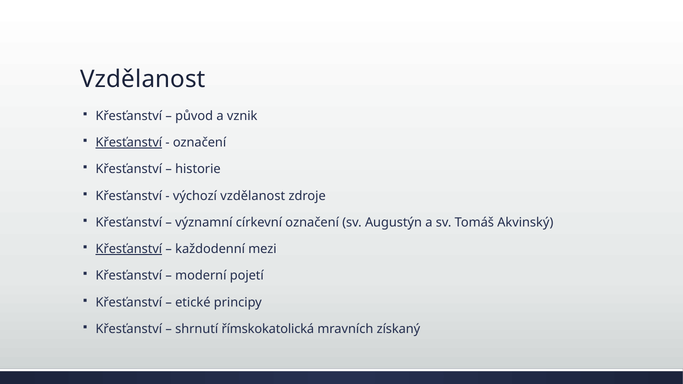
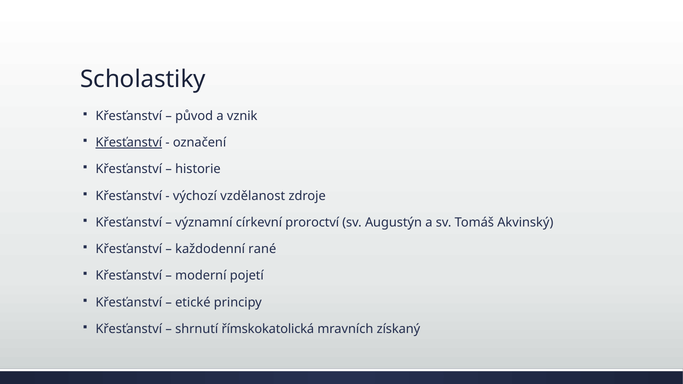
Vzdělanost: Vzdělanost -> Scholastiky (143, 79)
církevní označení: označení -> proroctví (312, 223)
Křesťanství underline: present -> none (129, 249)
mezi: mezi -> rané (262, 249)
